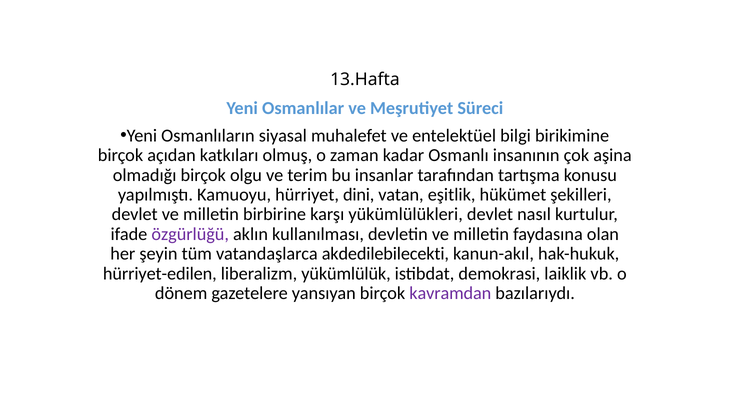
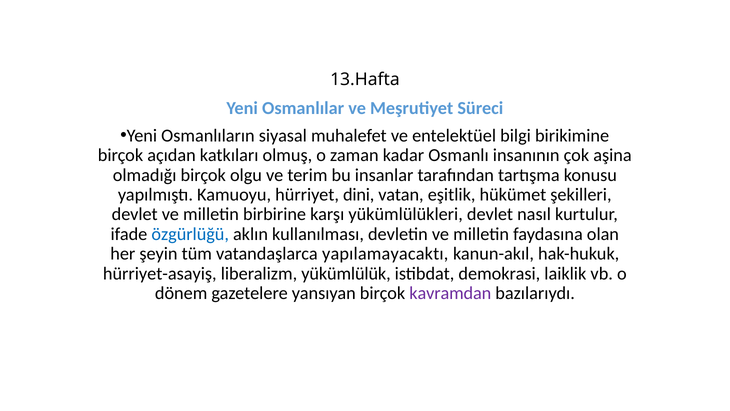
özgürlüğü colour: purple -> blue (190, 234)
akdedilebilecekti: akdedilebilecekti -> yapılamayacaktı (385, 254)
hürriyet-edilen: hürriyet-edilen -> hürriyet-asayiş (160, 273)
